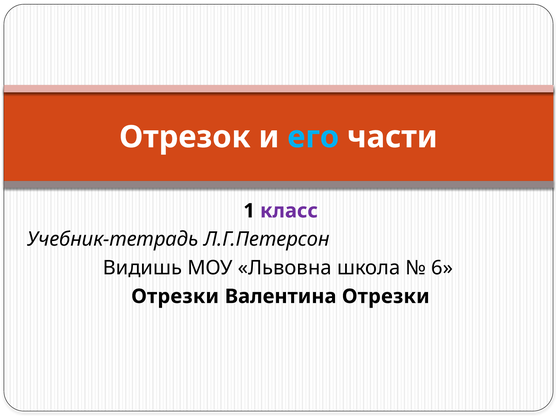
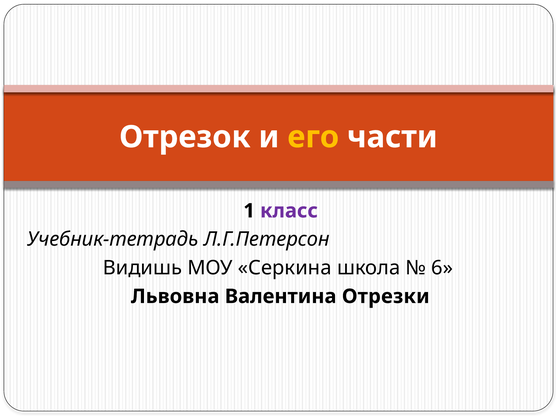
его colour: light blue -> yellow (313, 137)
Львовна: Львовна -> Серкина (285, 268)
Отрезки: Отрезки -> Львовна (175, 297)
